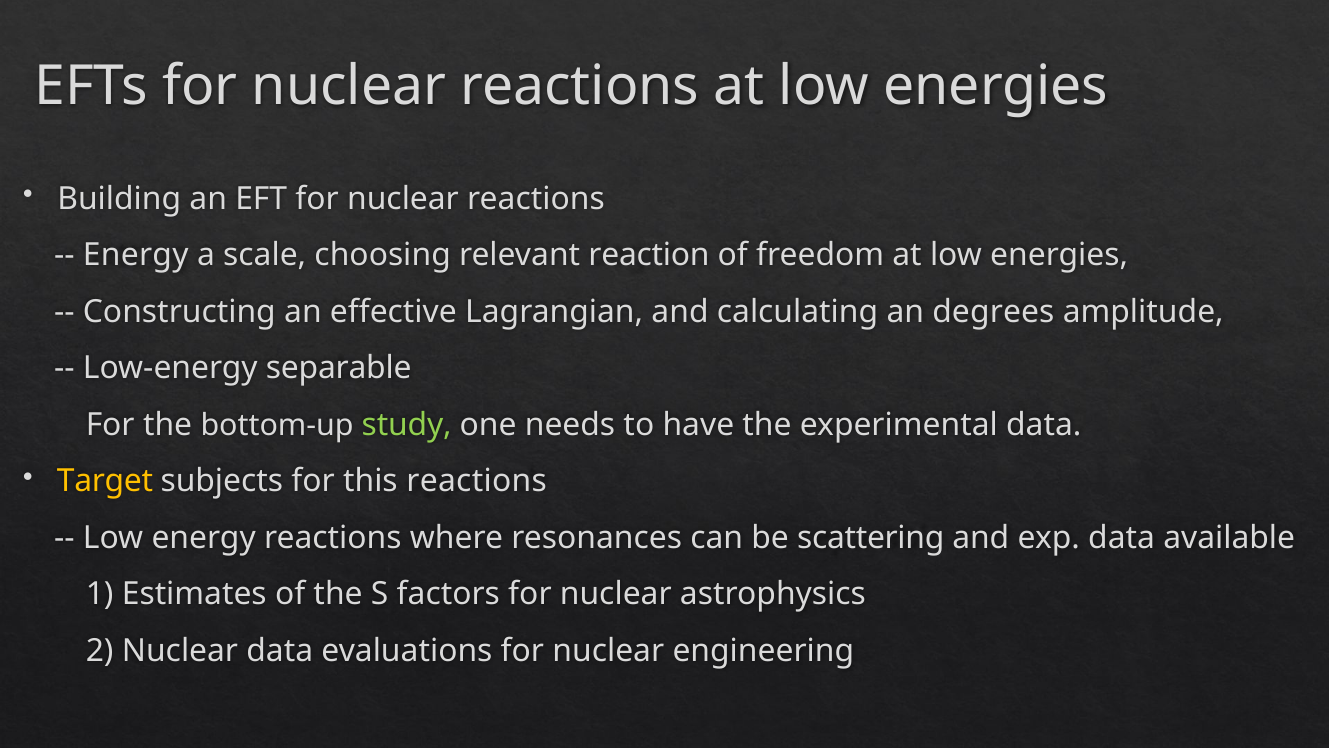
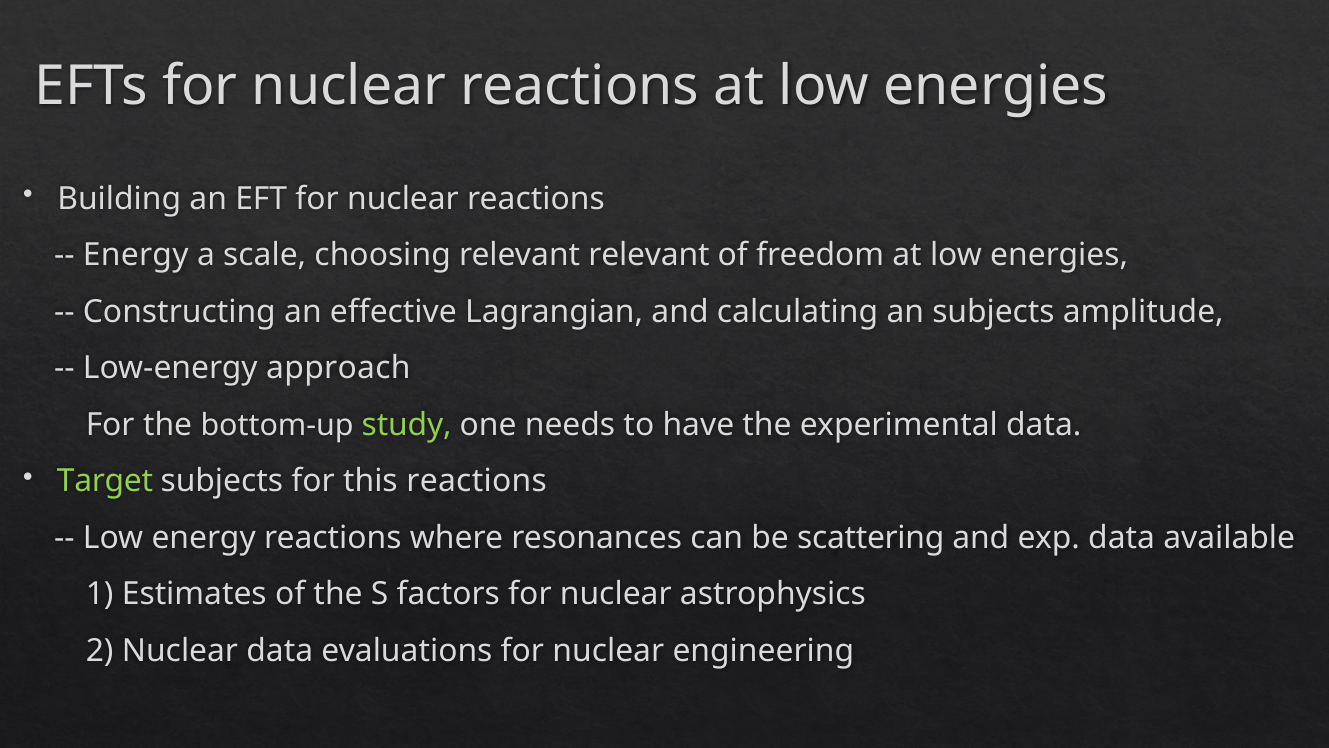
relevant reaction: reaction -> relevant (649, 255)
an degrees: degrees -> subjects (993, 311)
separable: separable -> approach (338, 368)
Target colour: yellow -> light green (105, 481)
